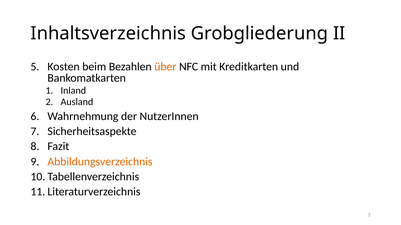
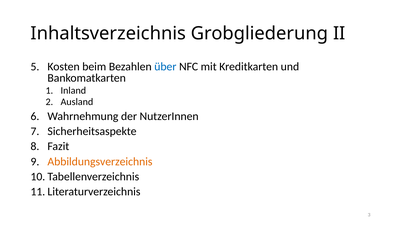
über colour: orange -> blue (165, 67)
